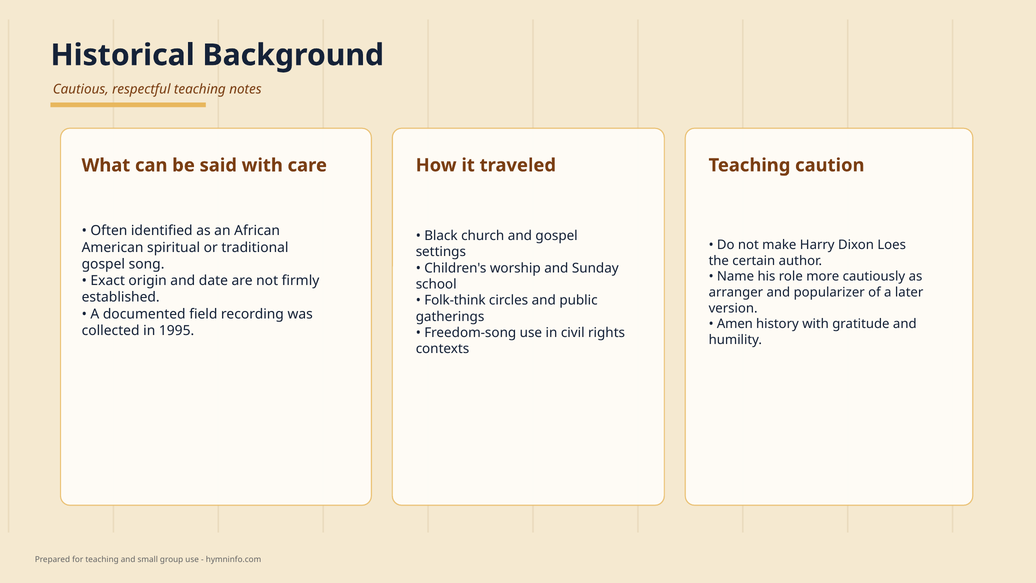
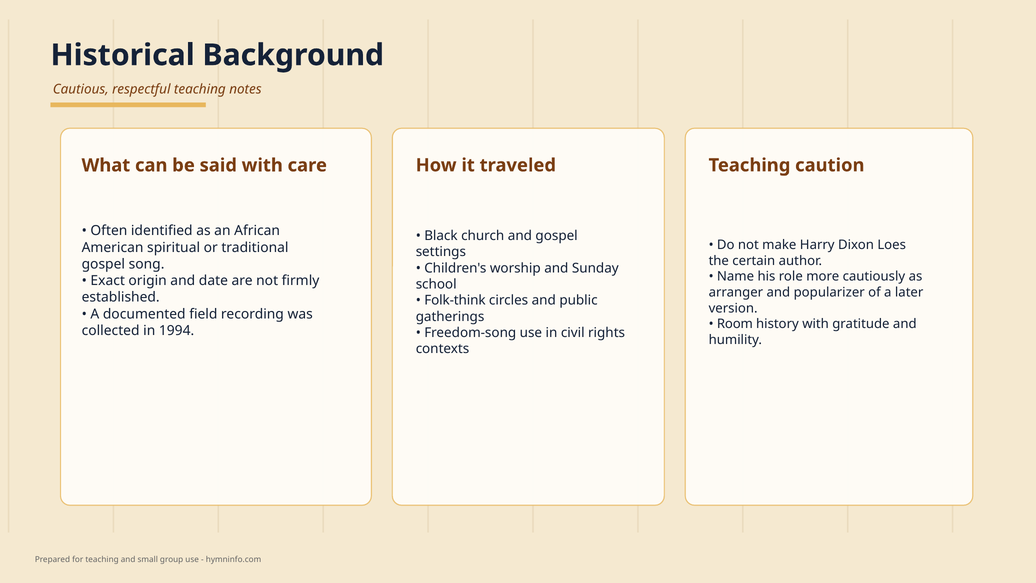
Amen: Amen -> Room (735, 324)
1995: 1995 -> 1994 (177, 331)
